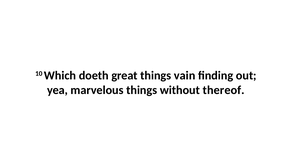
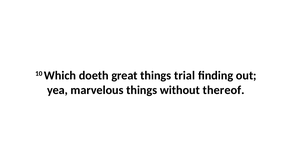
vain: vain -> trial (185, 76)
